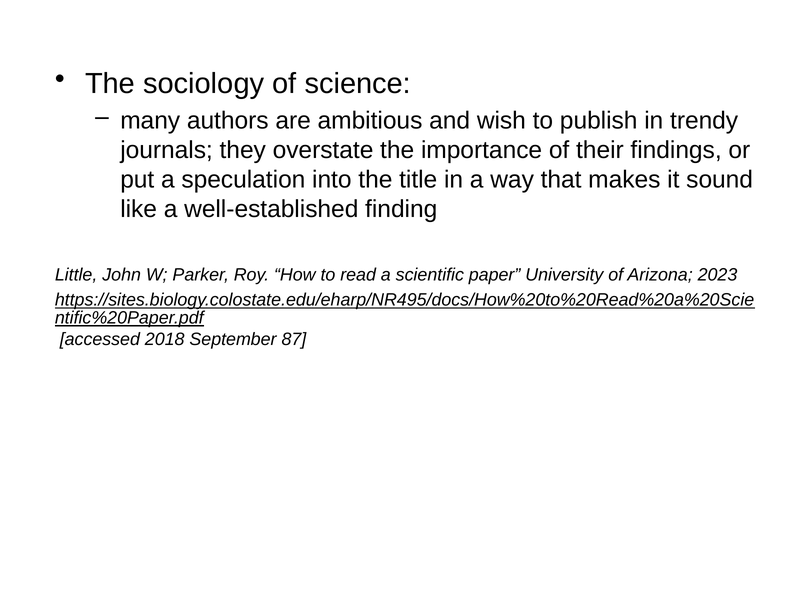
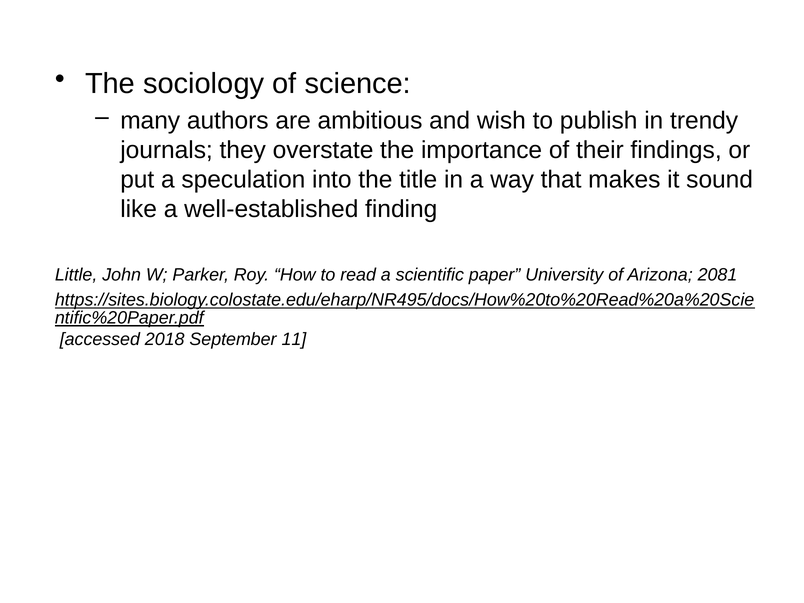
2023: 2023 -> 2081 (717, 275)
87: 87 -> 11 (294, 339)
